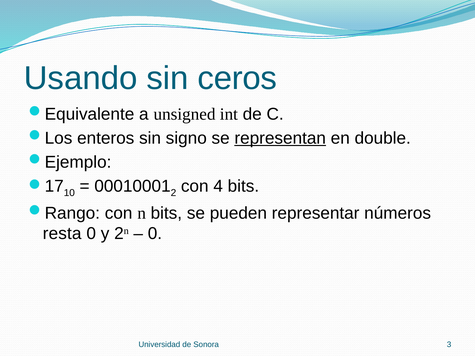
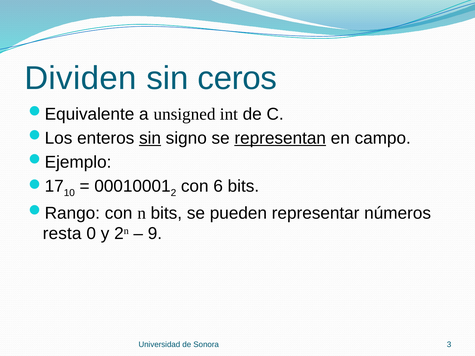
Usando: Usando -> Dividen (80, 78)
sin underline: none -> present (150, 138)
double: double -> campo (383, 138)
4: 4 -> 6 (218, 186)
0: 0 -> 9 (155, 234)
